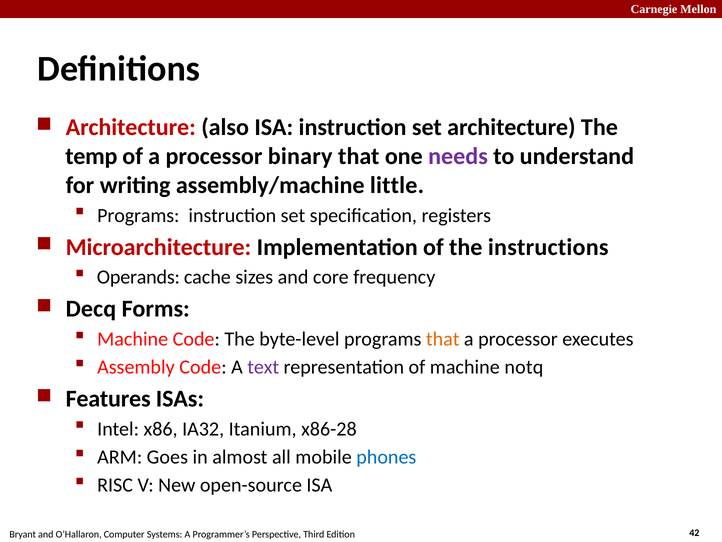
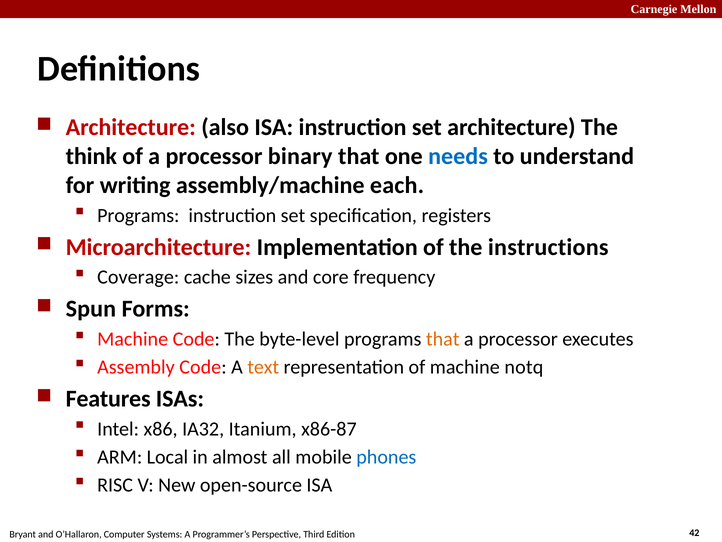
temp: temp -> think (91, 156)
needs colour: purple -> blue (458, 156)
little: little -> each (397, 185)
Operands: Operands -> Coverage (138, 277)
Decq: Decq -> Spun (91, 309)
text colour: purple -> orange (263, 367)
x86-28: x86-28 -> x86-87 (329, 429)
Goes: Goes -> Local (167, 457)
